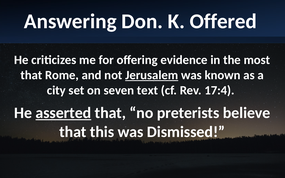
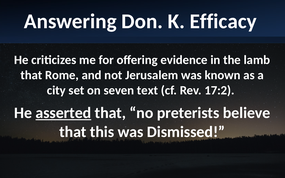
Offered: Offered -> Efficacy (223, 21)
most: most -> lamb (257, 60)
Jerusalem underline: present -> none (152, 75)
17:4: 17:4 -> 17:2 (219, 90)
